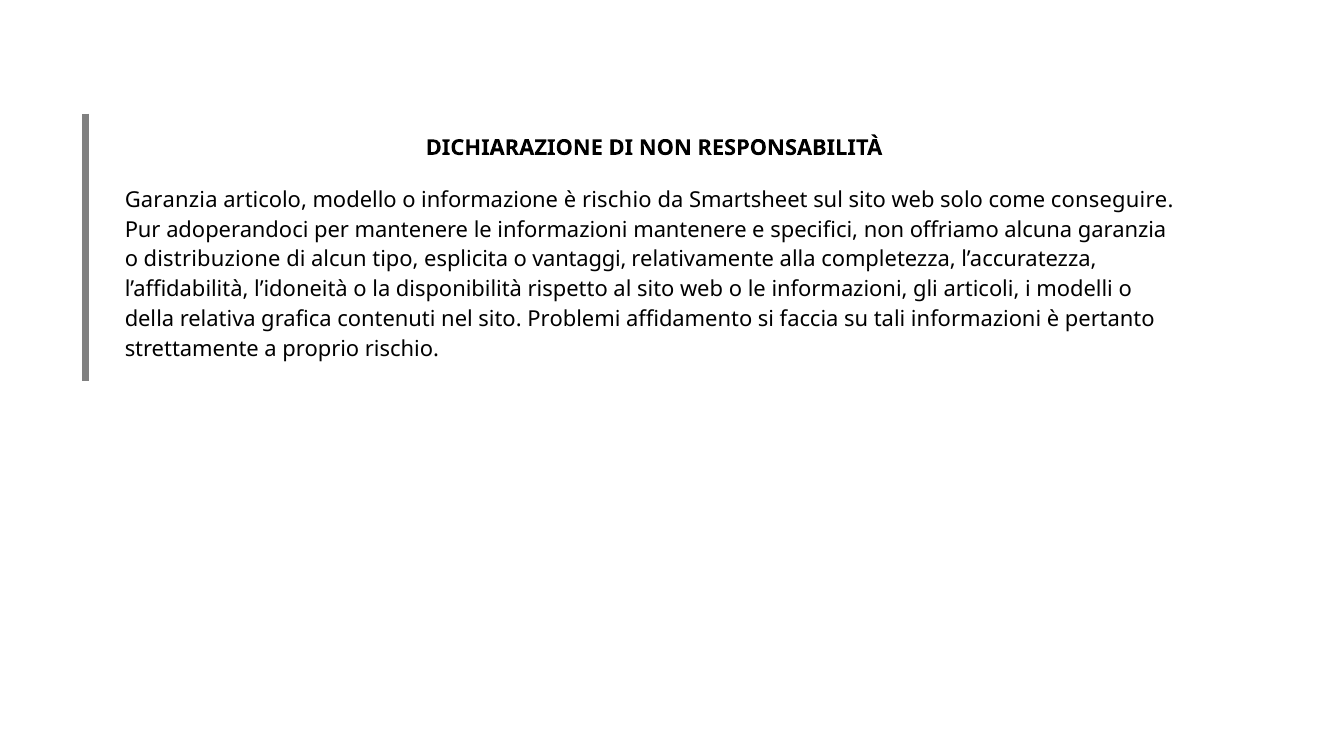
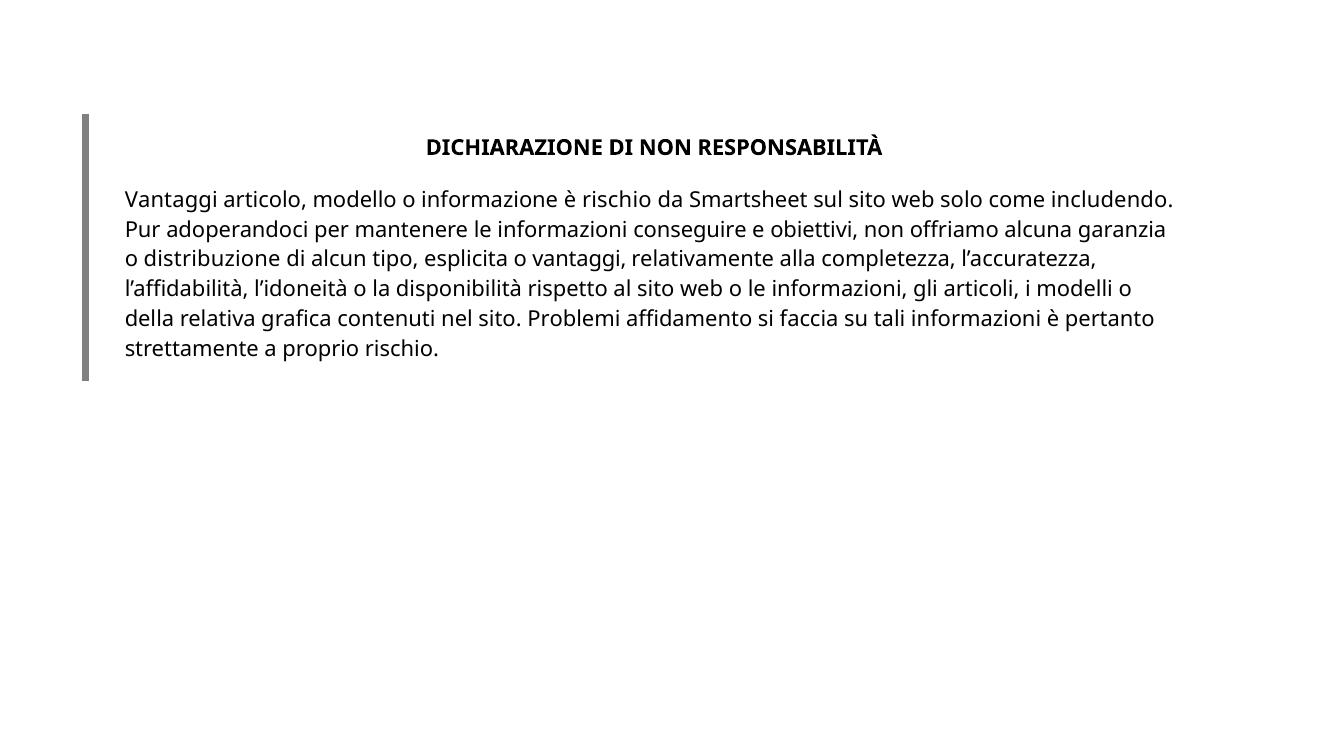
Garanzia: Garanzia -> Vantaggi (171, 200)
conseguire: conseguire -> includendo (1112, 200)
informazioni mantenere: mantenere -> conseguire (690, 230)
specifici: specifici -> obiettivi (814, 230)
